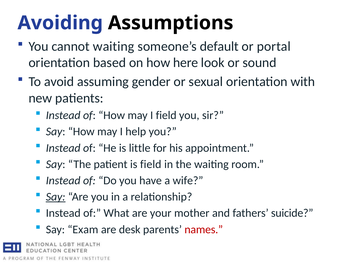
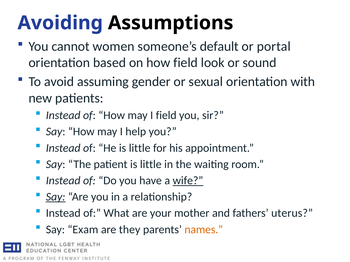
cannot waiting: waiting -> women (114, 46)
how here: here -> field (186, 63)
patient is field: field -> little (151, 165)
wife underline: none -> present (188, 181)
suicide: suicide -> uterus (292, 214)
desk: desk -> they (130, 230)
names colour: red -> orange (204, 230)
